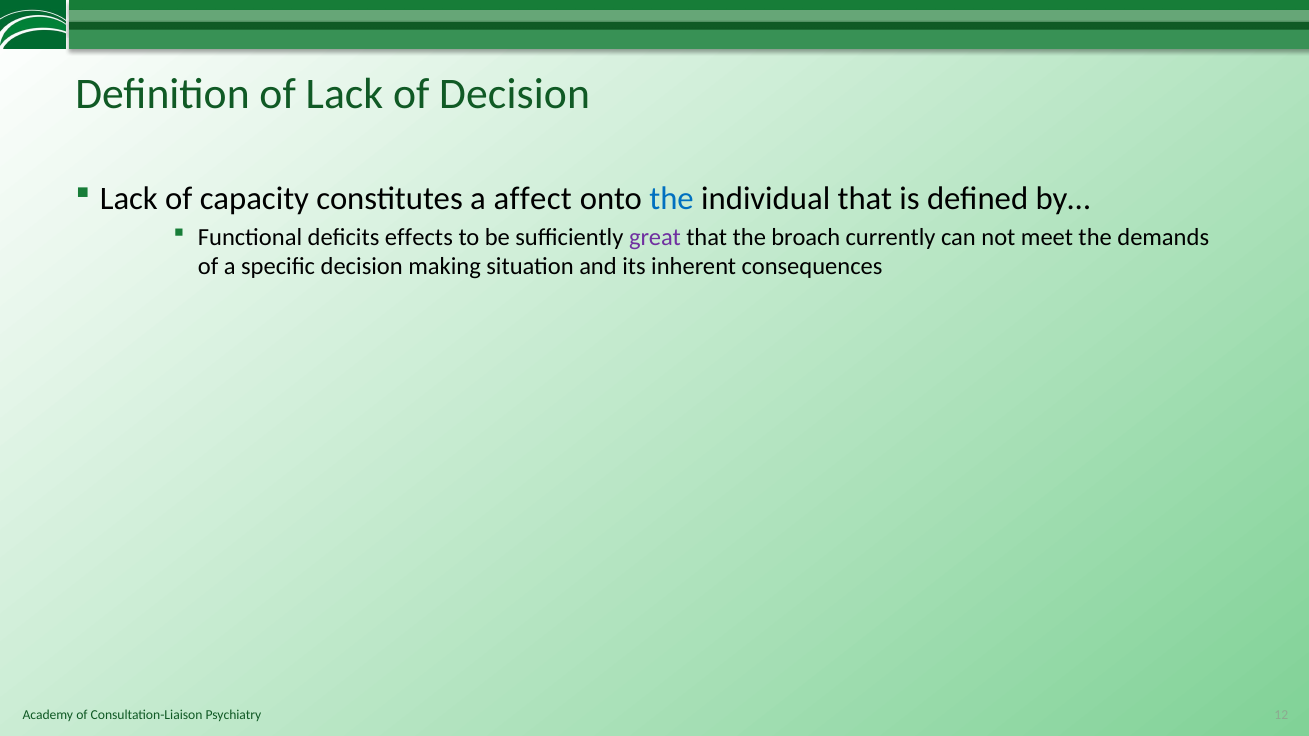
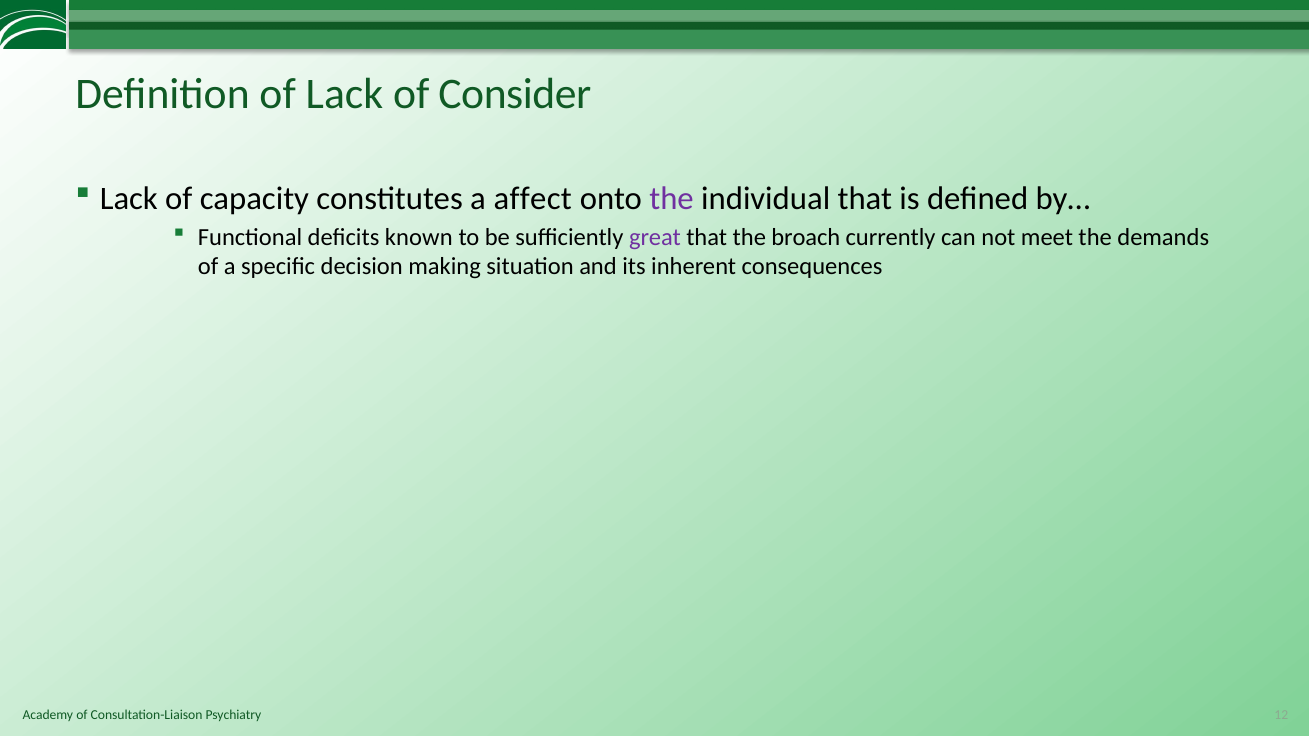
of Decision: Decision -> Consider (515, 94)
the colour: blue -> purple (672, 199)
effects: effects -> known (419, 237)
